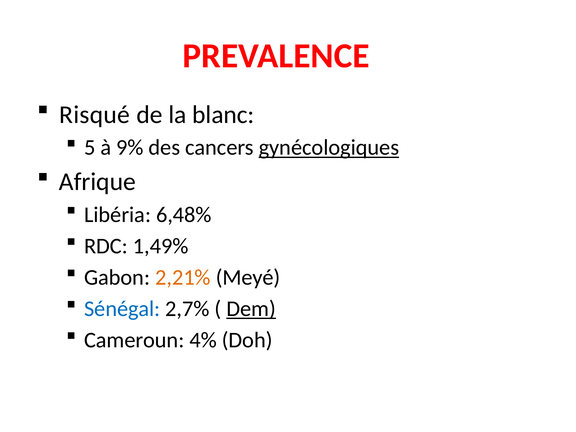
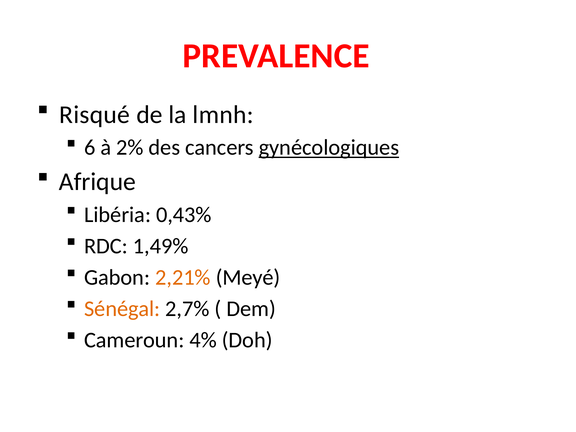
blanc: blanc -> lmnh (223, 115)
5: 5 -> 6 (90, 148)
9%: 9% -> 2% (130, 148)
6,48%: 6,48% -> 0,43% (184, 215)
Sénégal colour: blue -> orange (122, 309)
Dem underline: present -> none (251, 309)
